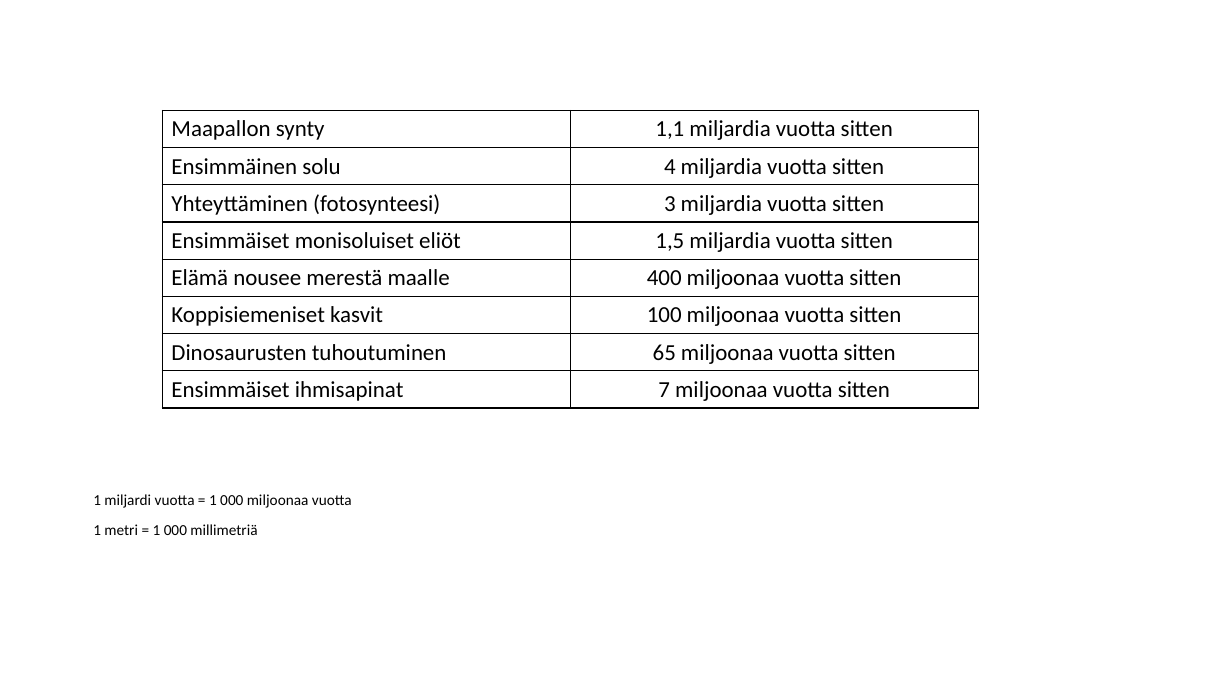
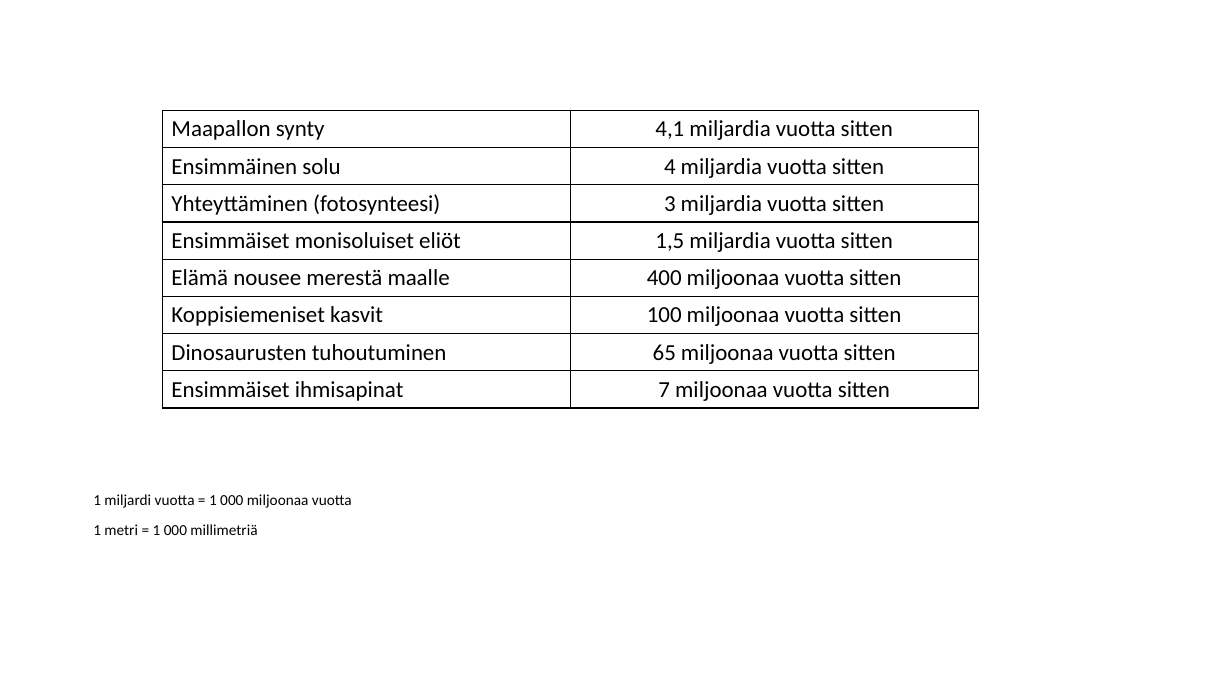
1,1: 1,1 -> 4,1 (670, 129)
